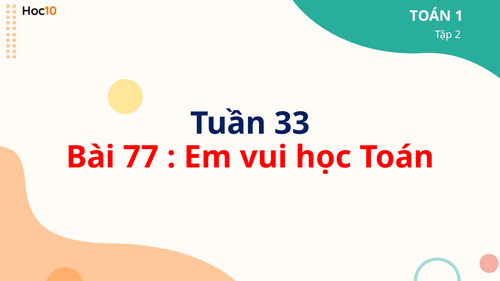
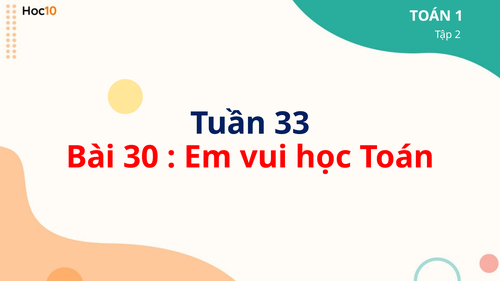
77: 77 -> 30 (141, 157)
